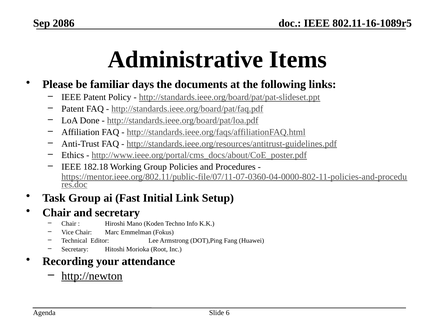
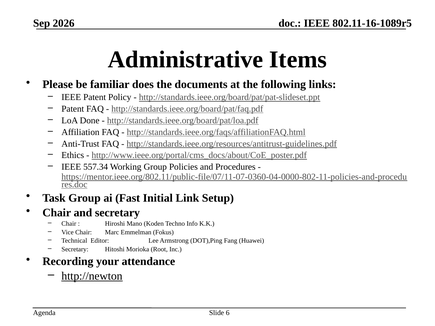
2086: 2086 -> 2026 (64, 23)
days: days -> does (143, 84)
182.18: 182.18 -> 557.34 (96, 167)
